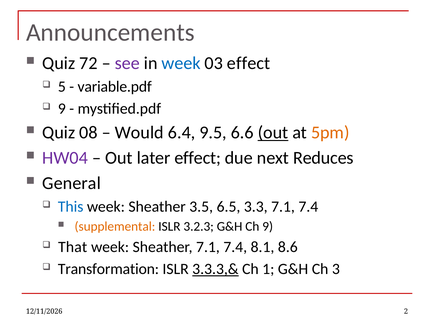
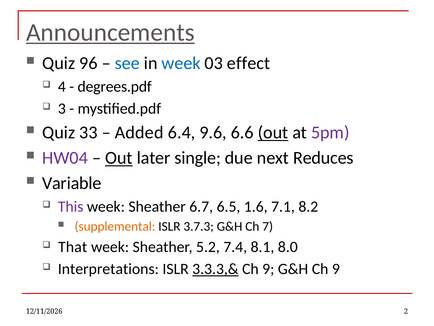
Announcements underline: none -> present (110, 32)
72: 72 -> 96 (88, 63)
see colour: purple -> blue (127, 63)
5: 5 -> 4 (62, 86)
variable.pdf: variable.pdf -> degrees.pdf (115, 86)
9: 9 -> 3 (62, 108)
08: 08 -> 33 (88, 132)
Would: Would -> Added (139, 132)
9.5: 9.5 -> 9.6 (213, 132)
5pm colour: orange -> purple (330, 132)
Out underline: none -> present (119, 158)
later effect: effect -> single (198, 158)
General: General -> Variable (72, 183)
This colour: blue -> purple (71, 206)
3.5: 3.5 -> 6.7 (201, 206)
3.3: 3.3 -> 1.6 (256, 206)
7.4: 7.4 -> 8.2 (308, 206)
3.2.3: 3.2.3 -> 3.7.3 (199, 226)
Ch 9: 9 -> 7 (268, 226)
Sheather 7.1: 7.1 -> 5.2 (208, 247)
8.6: 8.6 -> 8.0 (288, 247)
Transformation: Transformation -> Interpretations (108, 269)
1: 1 -> 9 (268, 269)
G&H Ch 3: 3 -> 9 (336, 269)
